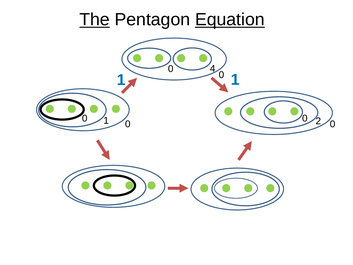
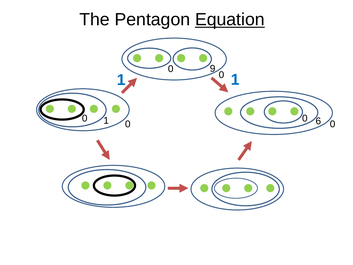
The underline: present -> none (95, 20)
4: 4 -> 9 (213, 69)
2: 2 -> 6 (318, 121)
